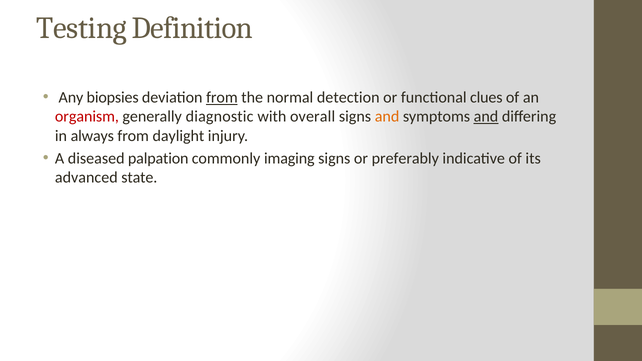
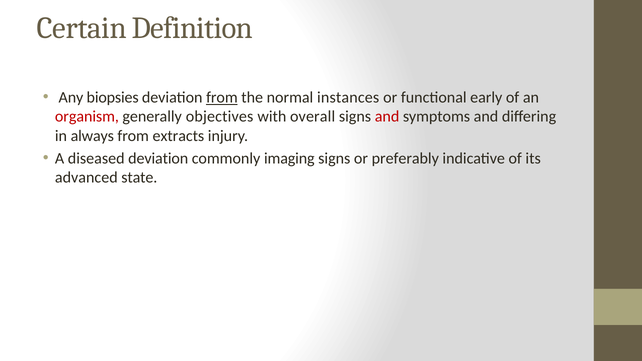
Testing: Testing -> Certain (82, 28)
detection: detection -> instances (348, 97)
clues: clues -> early (486, 97)
diagnostic: diagnostic -> objectives (220, 117)
and colour: orange -> red (387, 117)
and underline: present -> none (486, 117)
daylight: daylight -> extracts (178, 136)
diseased palpation: palpation -> deviation (158, 158)
